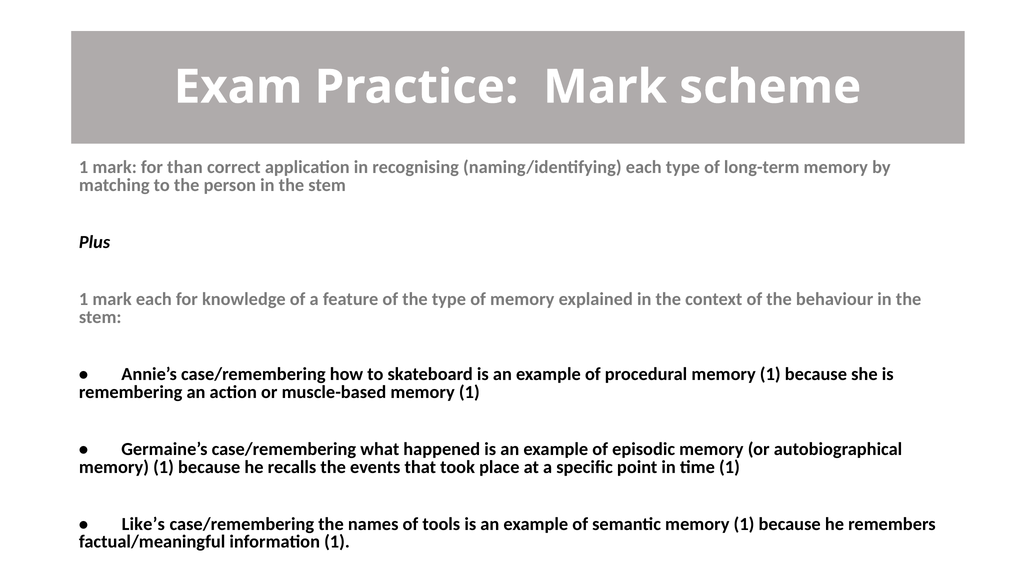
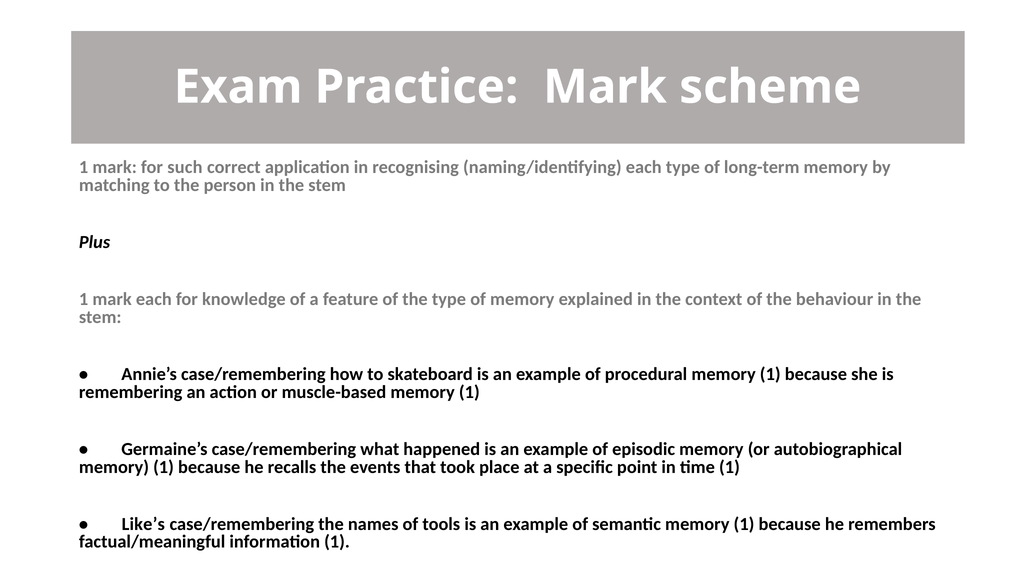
than: than -> such (185, 167)
